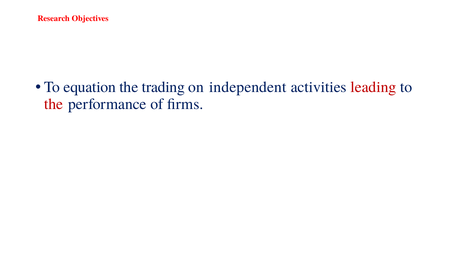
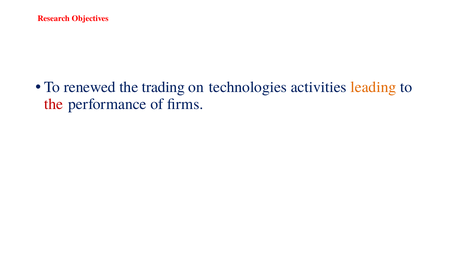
equation: equation -> renewed (90, 87)
independent: independent -> technologies (248, 87)
leading colour: red -> orange (373, 87)
